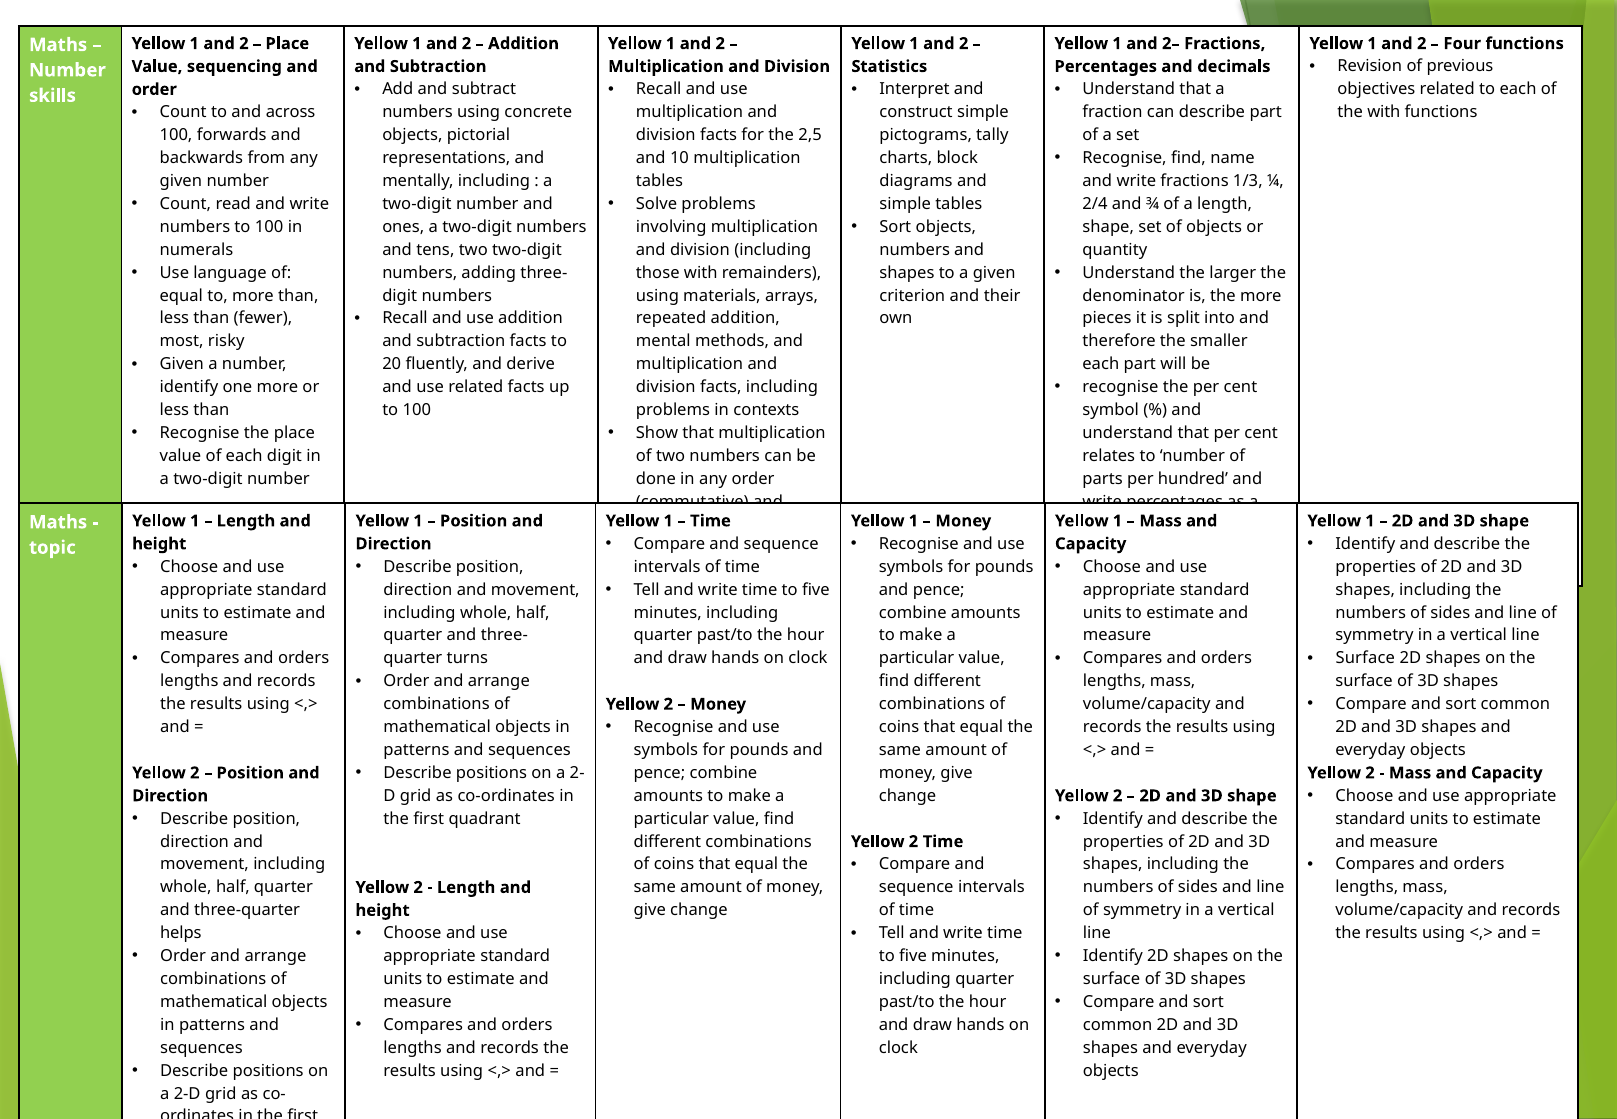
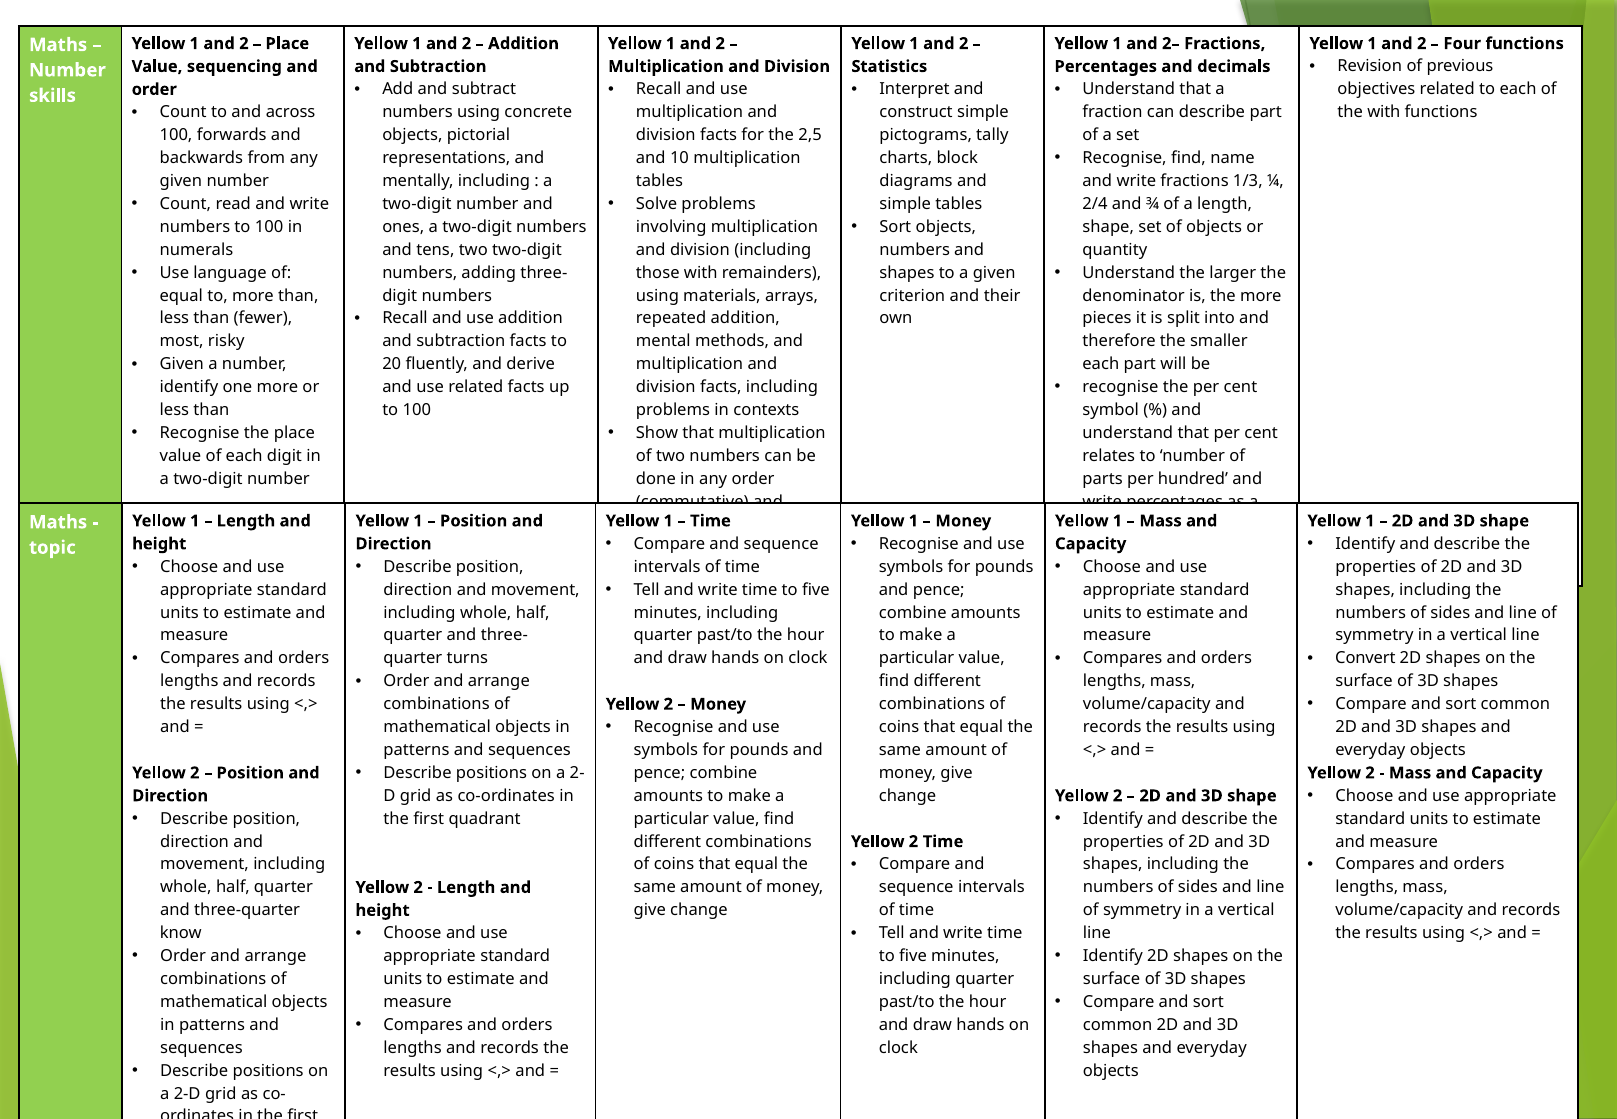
Surface: Surface -> Convert (1365, 659)
helps: helps -> know (181, 934)
